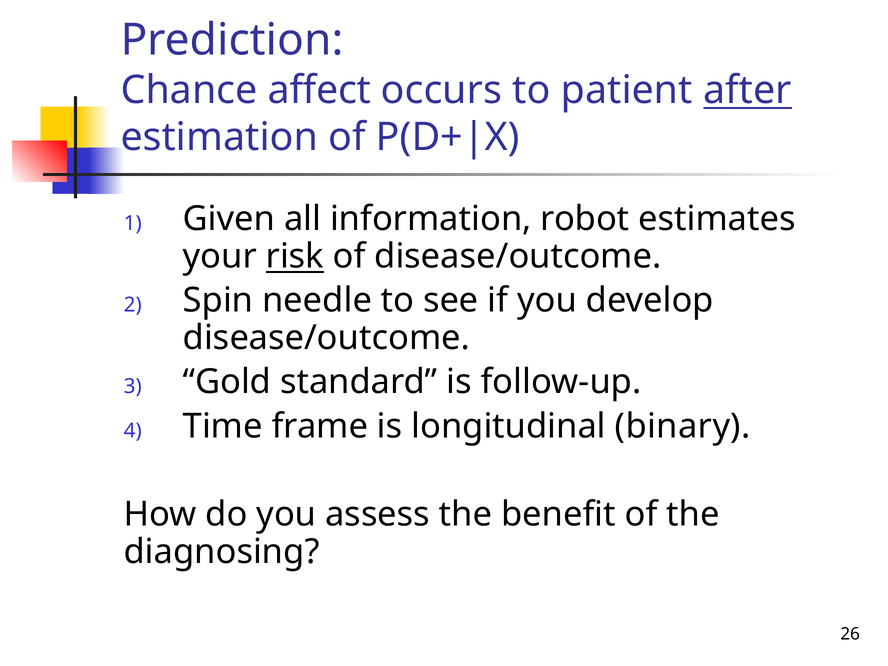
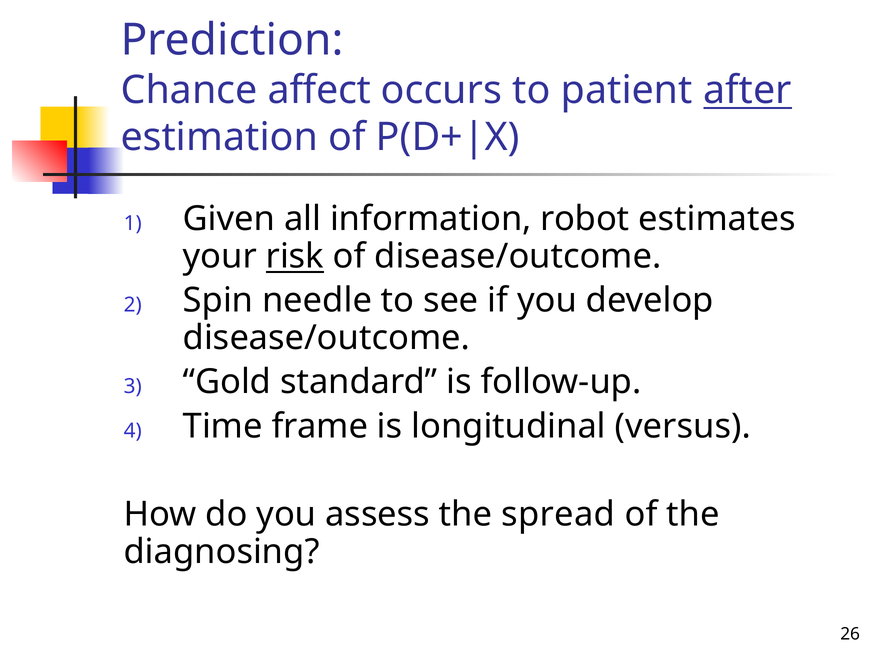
binary: binary -> versus (683, 426)
benefit: benefit -> spread (558, 515)
